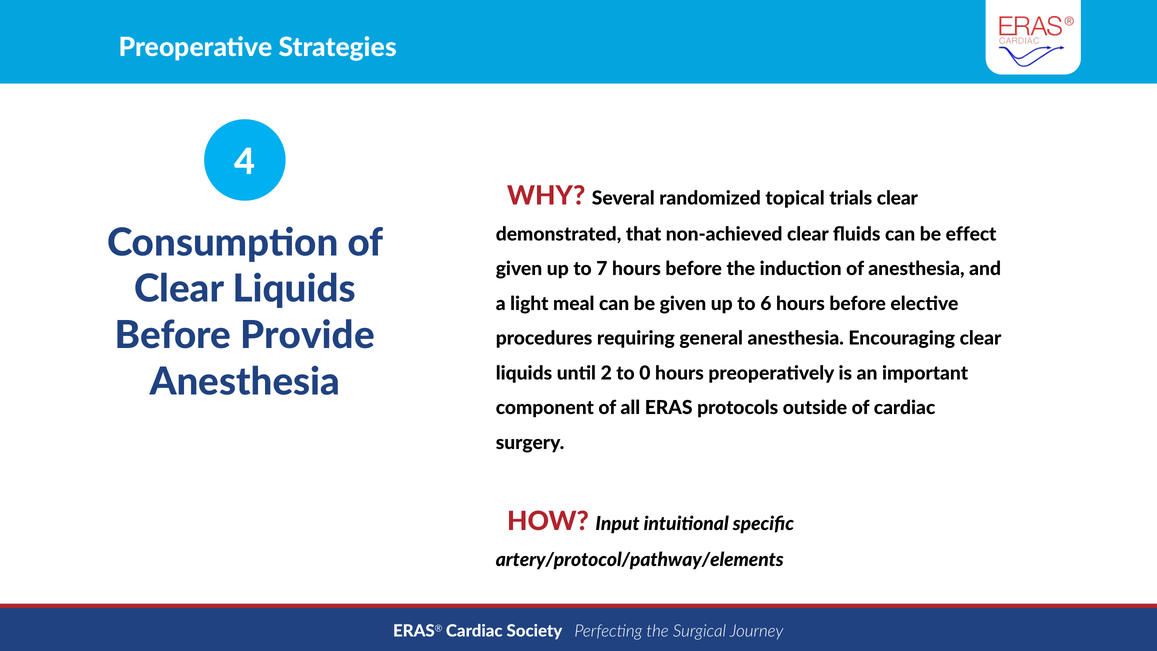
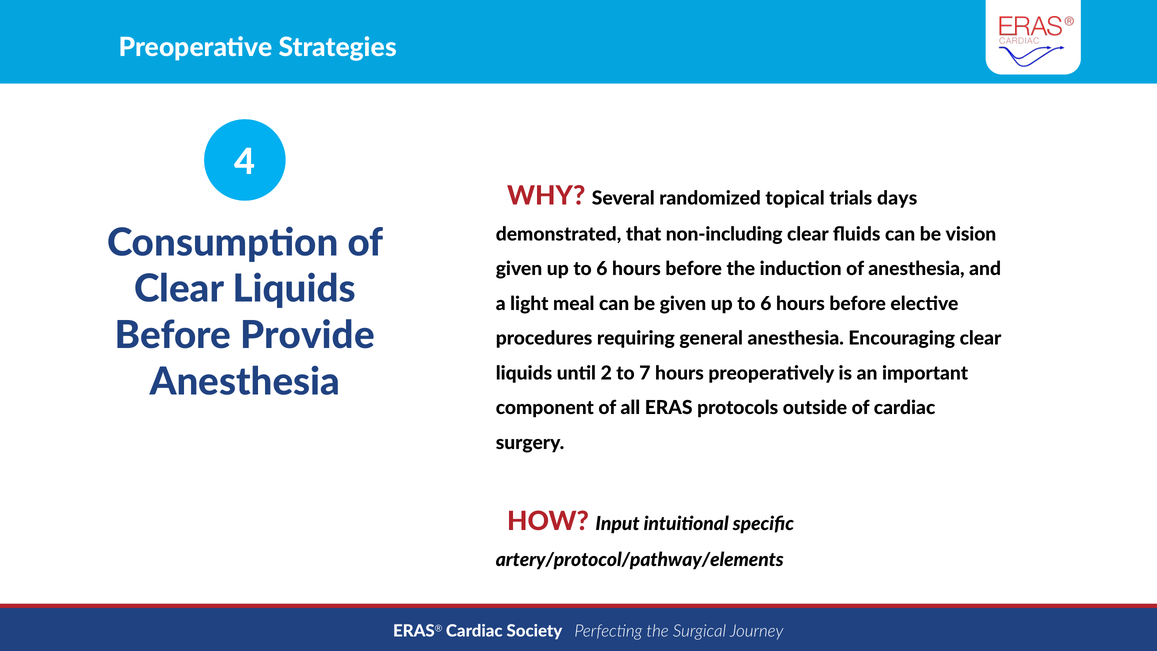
trials clear: clear -> days (897, 198)
non-achieved: non-achieved -> non-including (724, 234)
effect: effect -> vision (971, 234)
7: 7 -> 6 (602, 269)
0: 0 -> 7 (645, 373)
